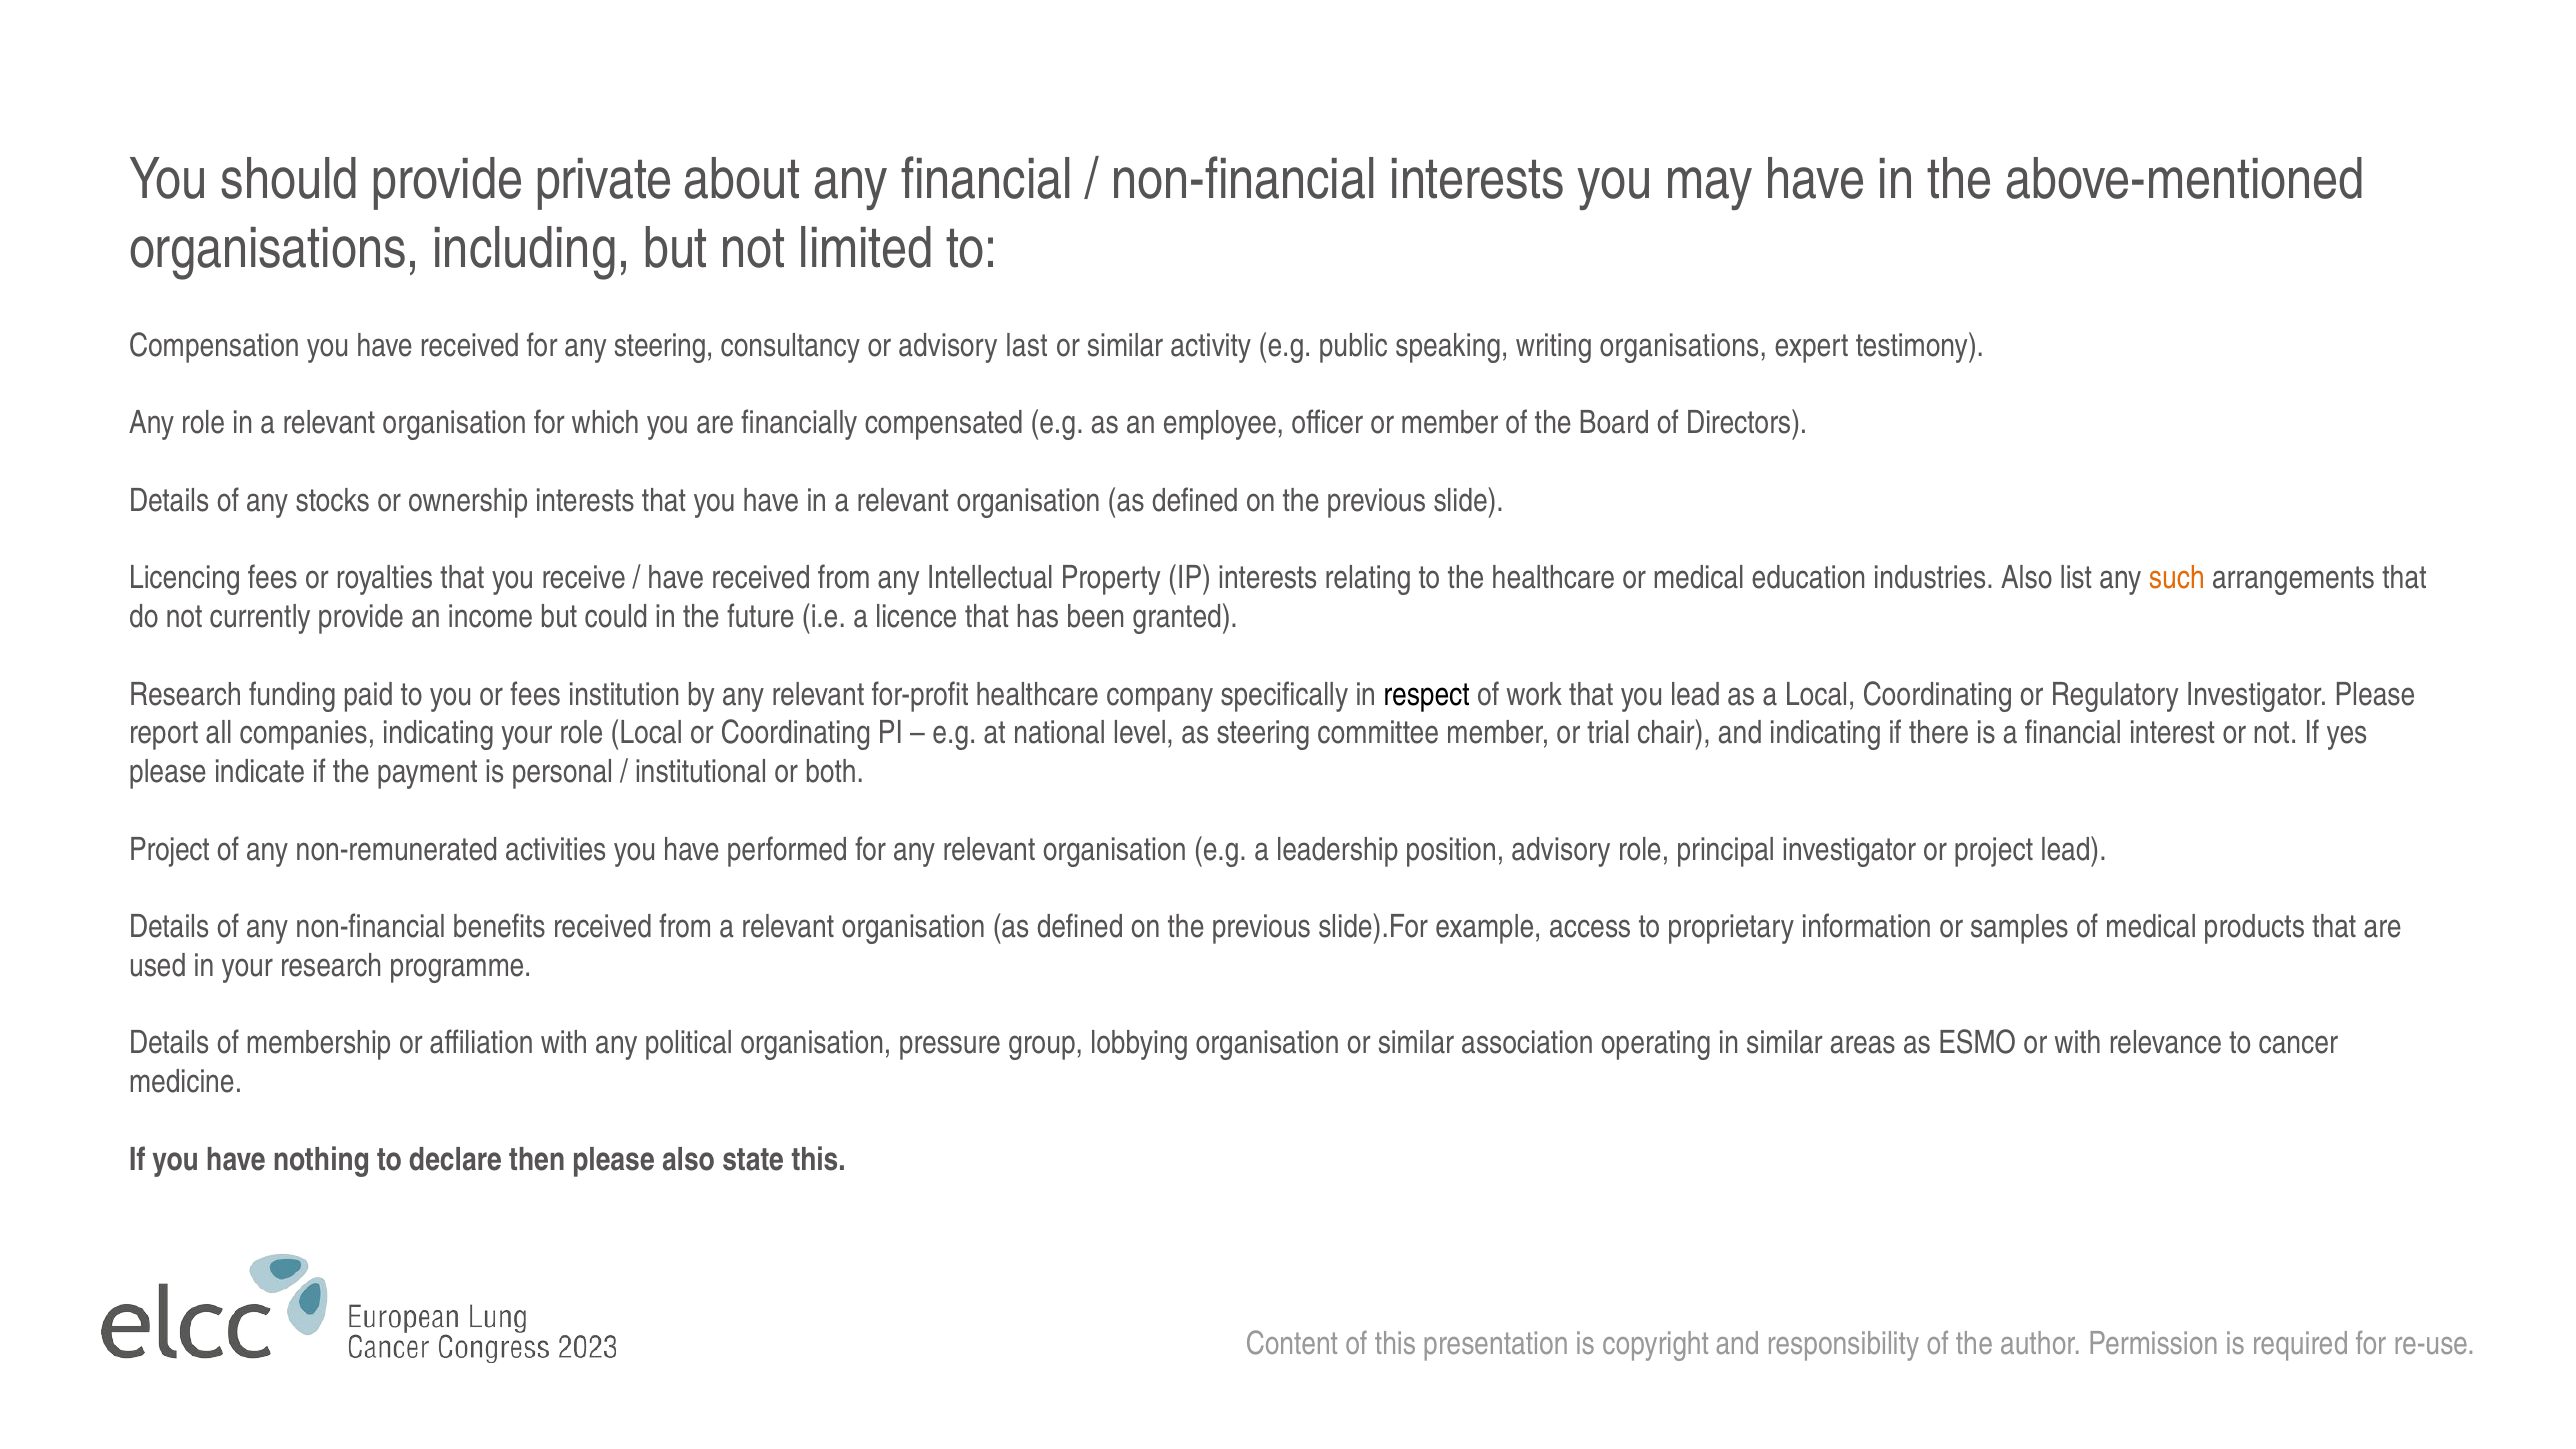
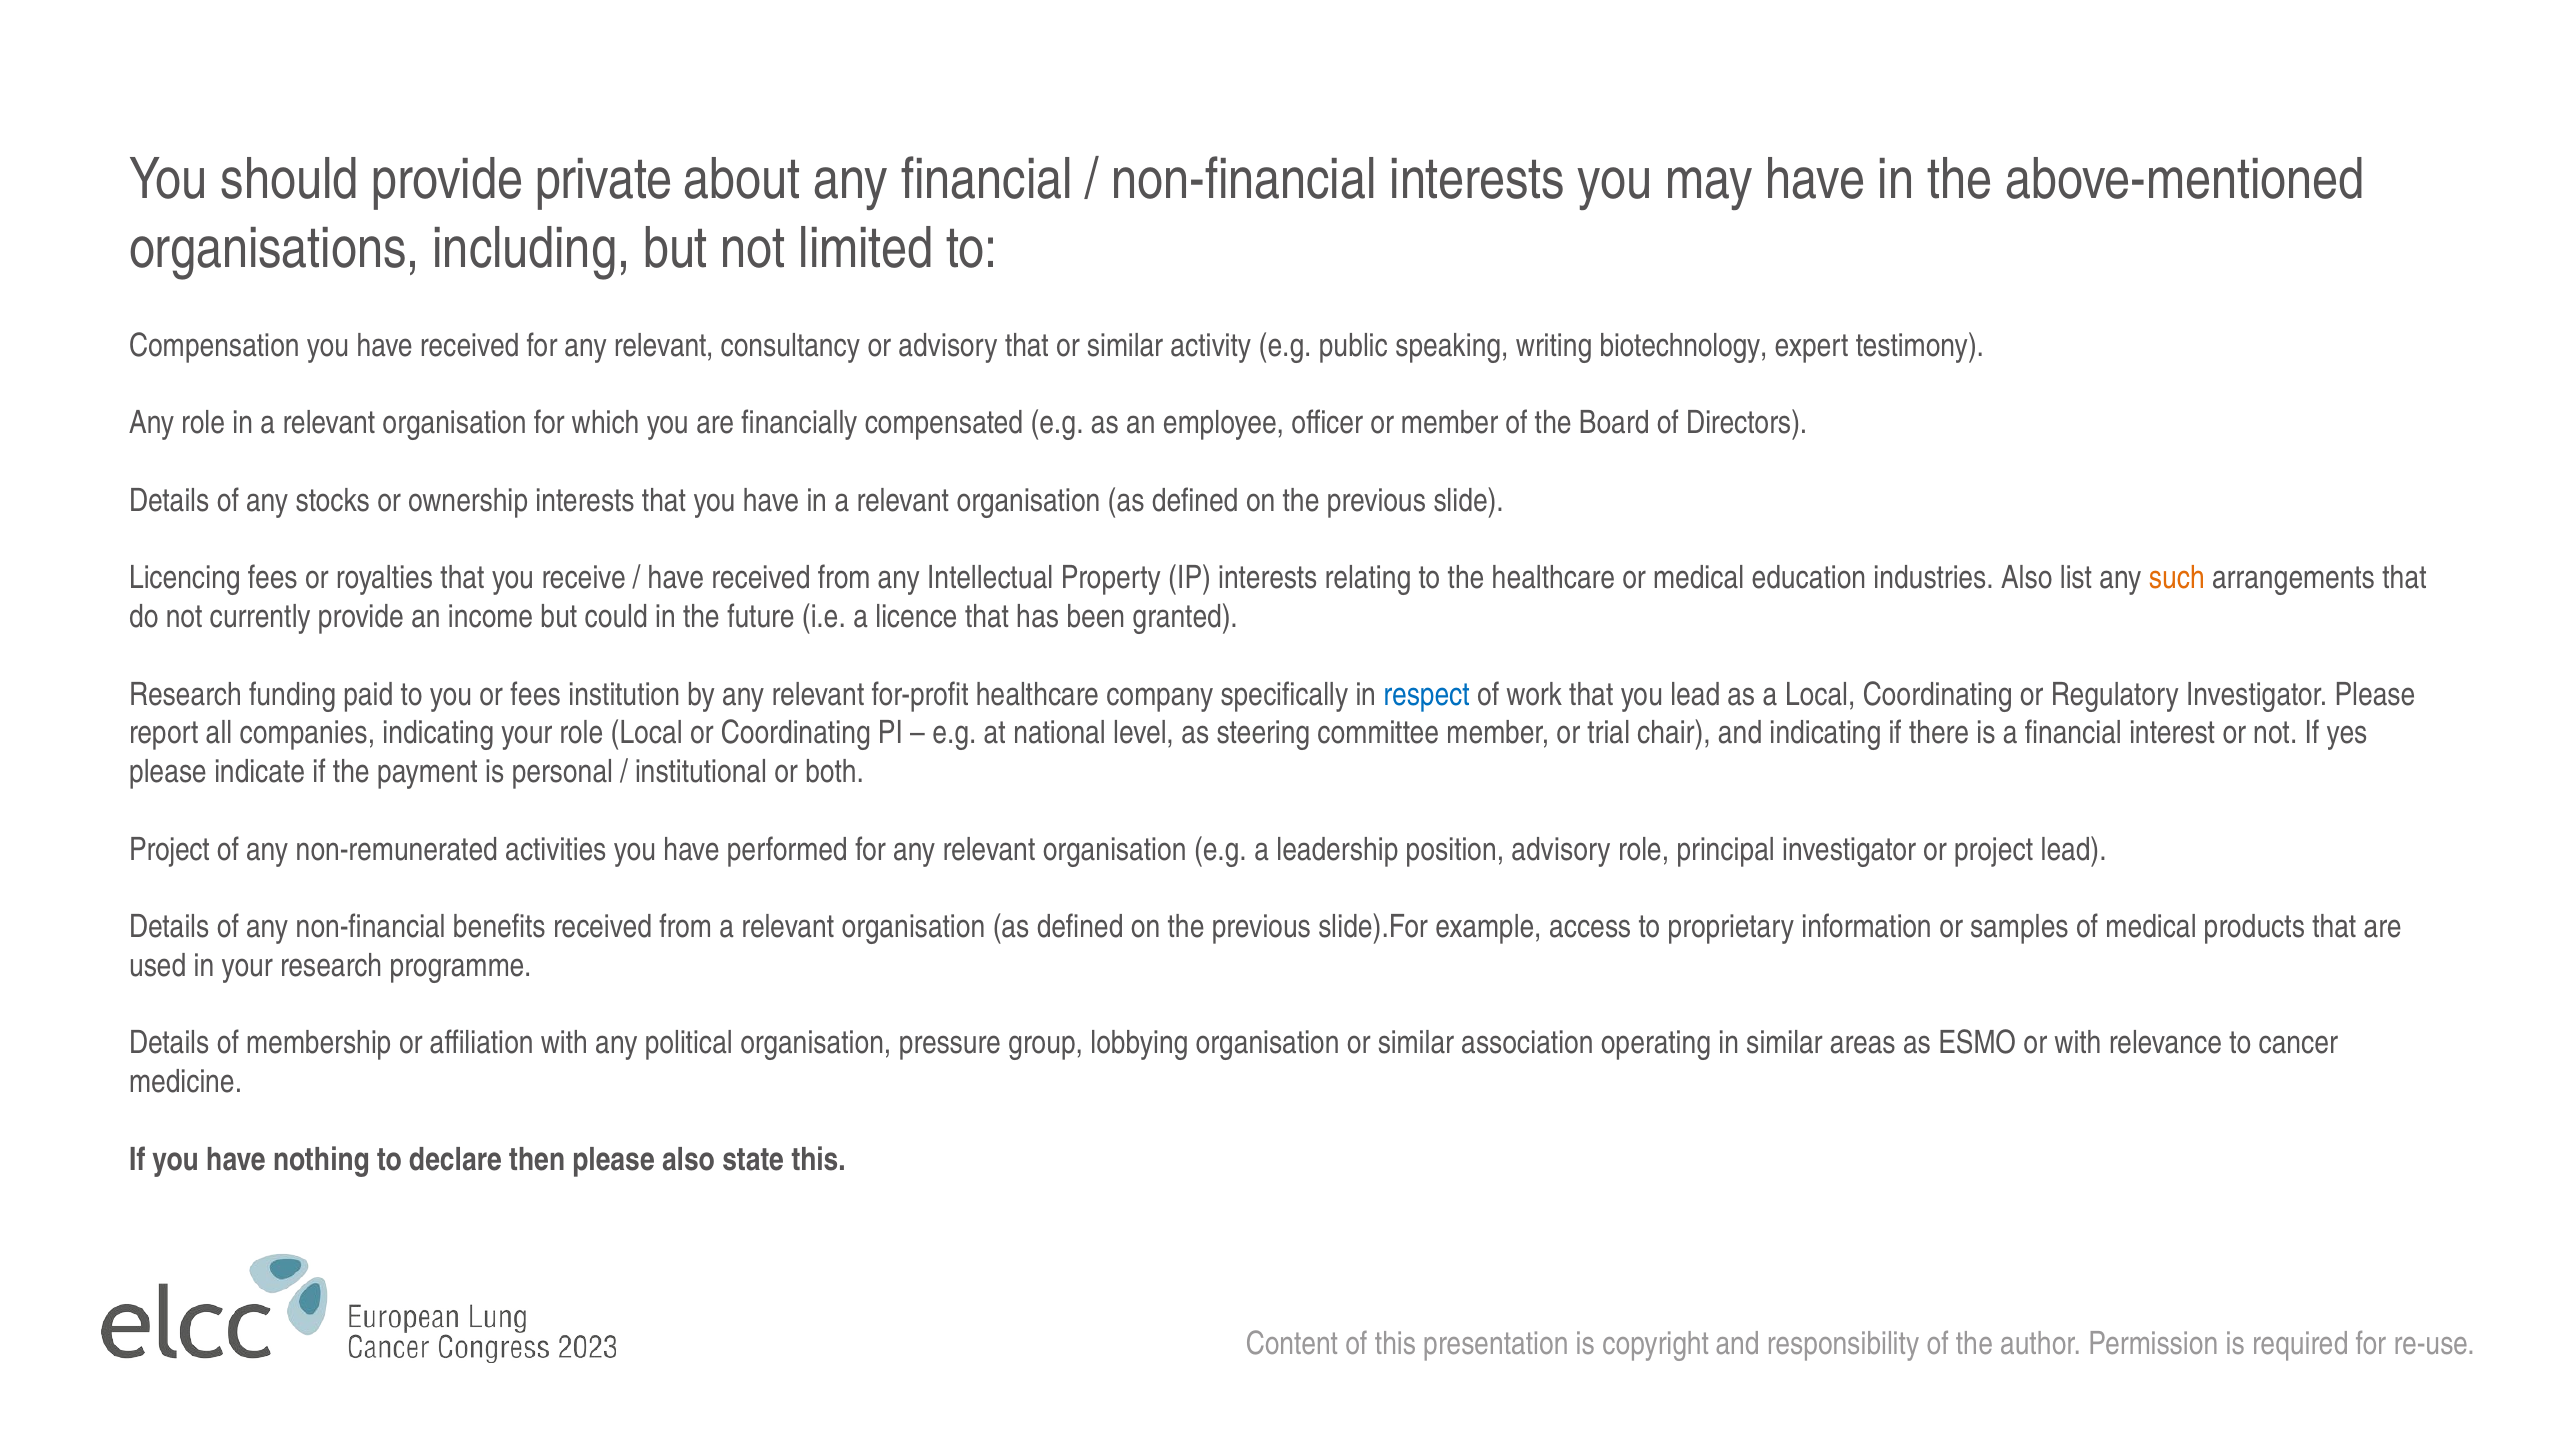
received for any steering: steering -> relevant (664, 346)
advisory last: last -> that (1027, 346)
writing organisations: organisations -> biotechnology (1683, 346)
respect colour: black -> blue (1427, 695)
